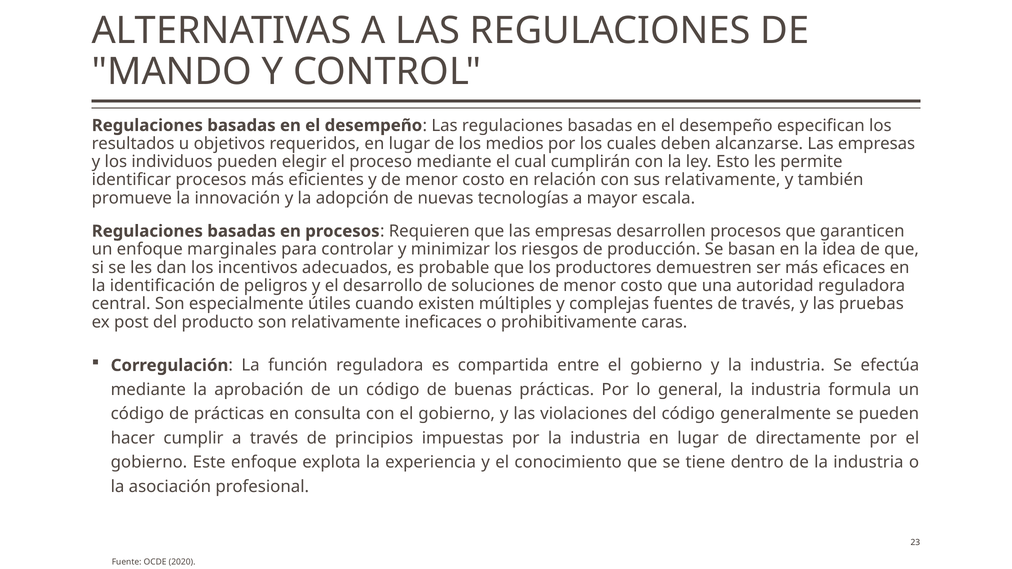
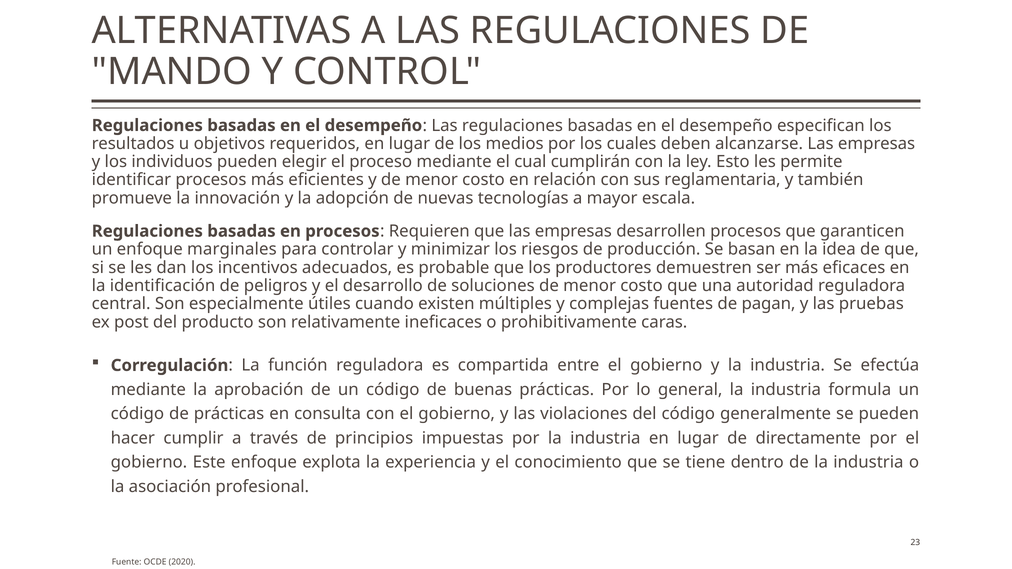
sus relativamente: relativamente -> reglamentaria (722, 180)
de través: través -> pagan (769, 304)
